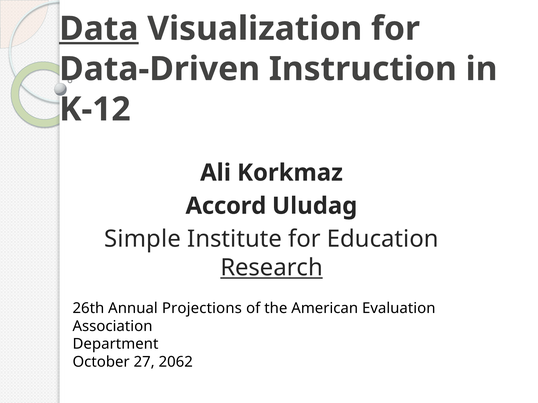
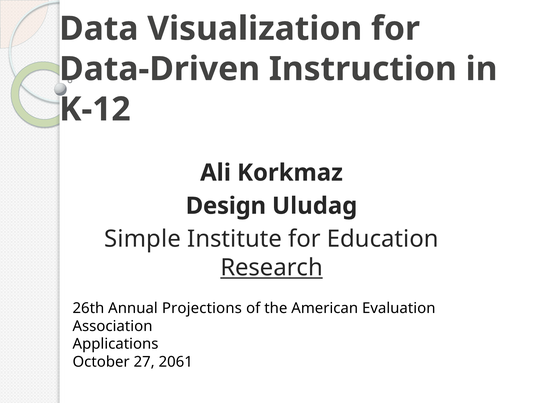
Data underline: present -> none (99, 29)
Accord: Accord -> Design (226, 206)
Department: Department -> Applications (116, 344)
2062: 2062 -> 2061 (176, 362)
